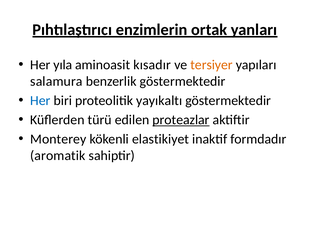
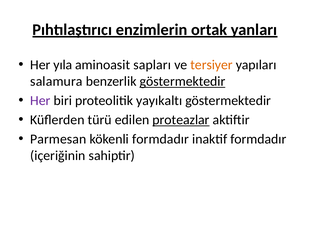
kısadır: kısadır -> sapları (152, 65)
göstermektedir underline: none -> present (182, 82)
Her colour: blue -> purple (40, 101)
Monterey: Monterey -> Parmesan (58, 139)
kökenli elastikiyet: elastikiyet -> formdadır (160, 139)
aromatik: aromatik -> içeriğinin (58, 156)
